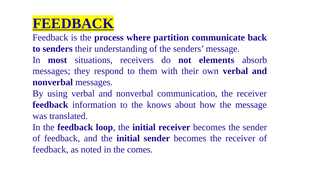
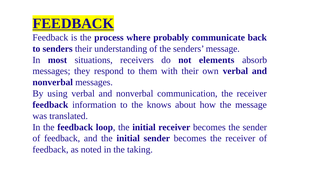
partition: partition -> probably (171, 38)
comes: comes -> taking (140, 150)
